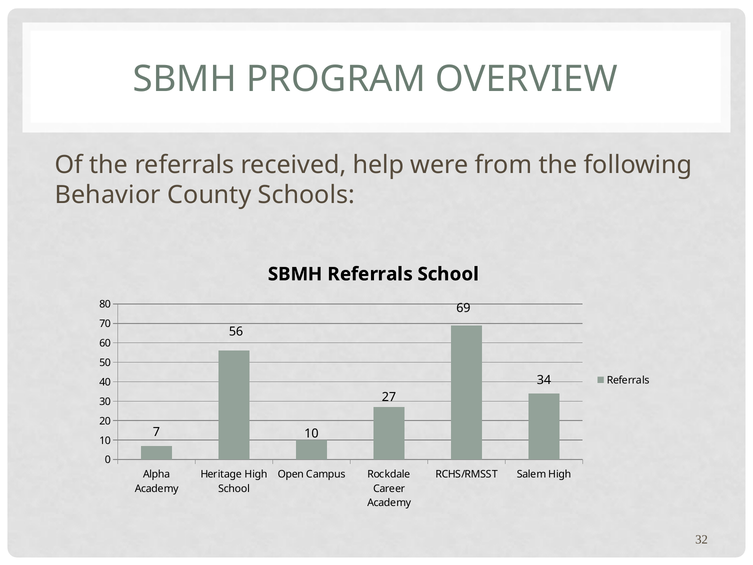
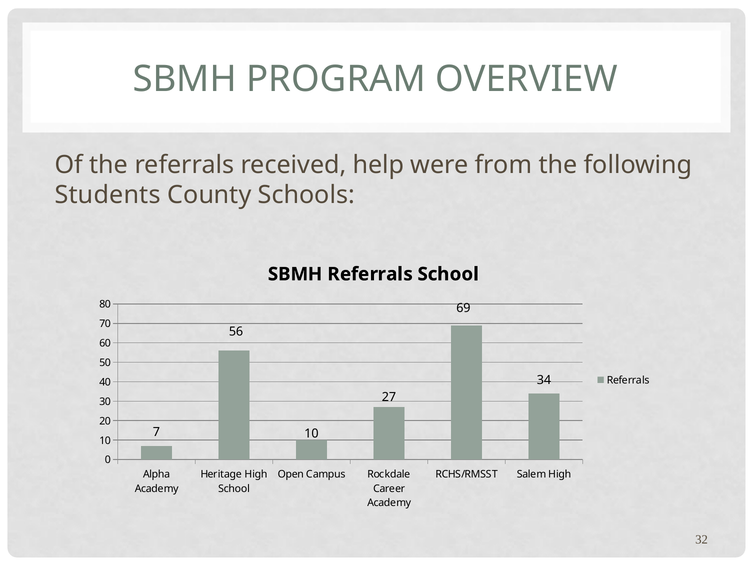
Behavior: Behavior -> Students (108, 195)
